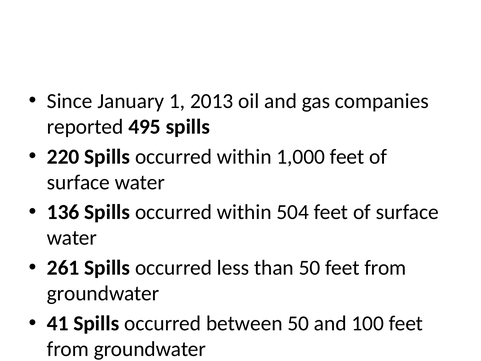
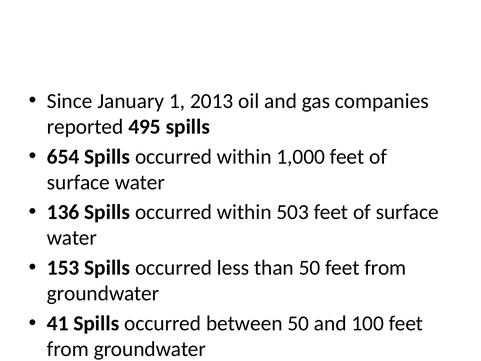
220: 220 -> 654 (63, 157)
504: 504 -> 503 (293, 212)
261: 261 -> 153 (63, 268)
